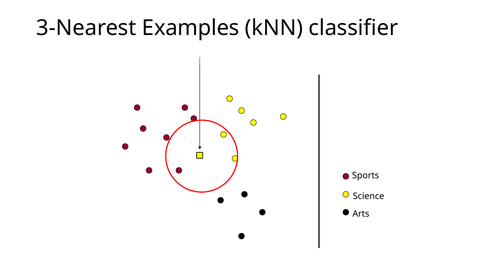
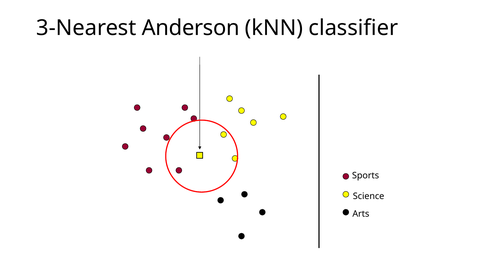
Examples: Examples -> Anderson (191, 28)
